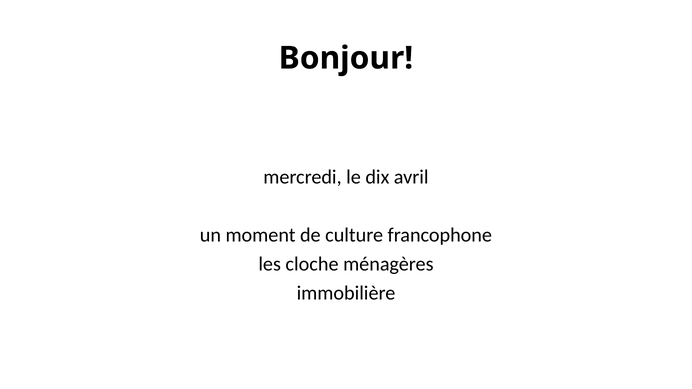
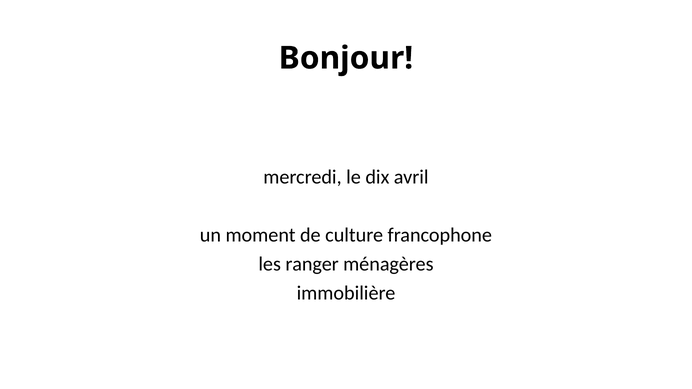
cloche: cloche -> ranger (312, 264)
